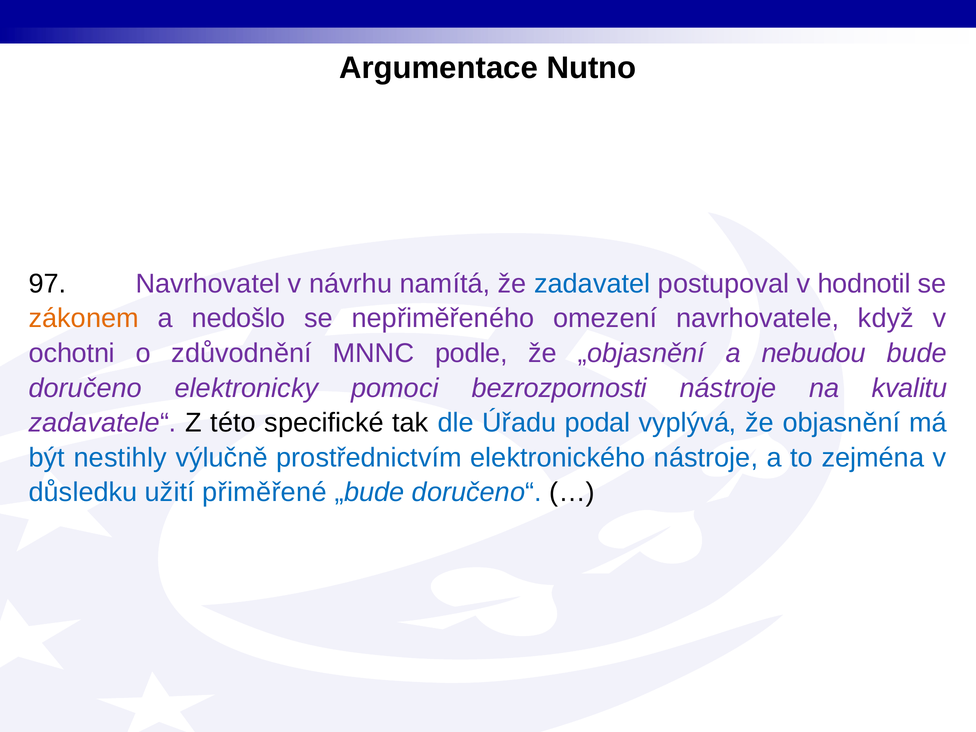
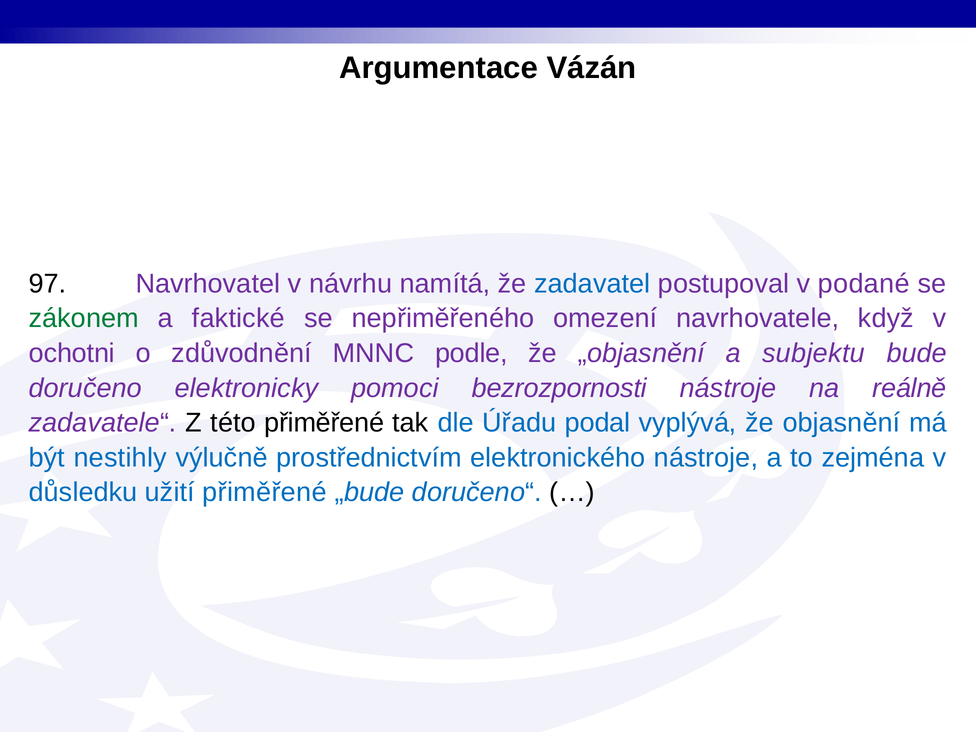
Nutno: Nutno -> Vázán (592, 68)
hodnotil: hodnotil -> podané (864, 284)
zákonem colour: orange -> green (84, 318)
nedošlo: nedošlo -> faktické (238, 318)
nebudou: nebudou -> subjektu (813, 353)
kvalitu: kvalitu -> reálně (910, 388)
této specifické: specifické -> přiměřené (324, 423)
